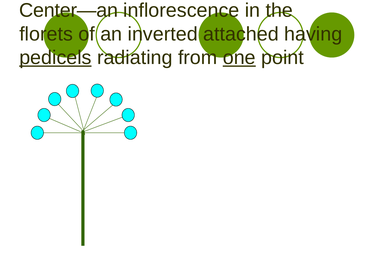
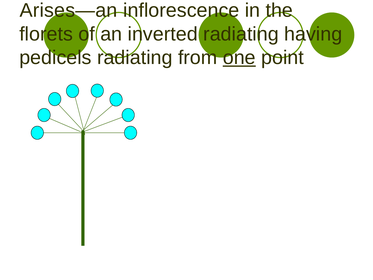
Center—an: Center—an -> Arises—an (68, 10)
inverted attached: attached -> radiating (241, 34)
pedicels underline: present -> none (55, 58)
